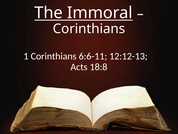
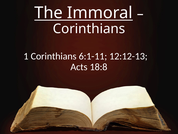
6:6-11: 6:6-11 -> 6:1-11 (93, 56)
